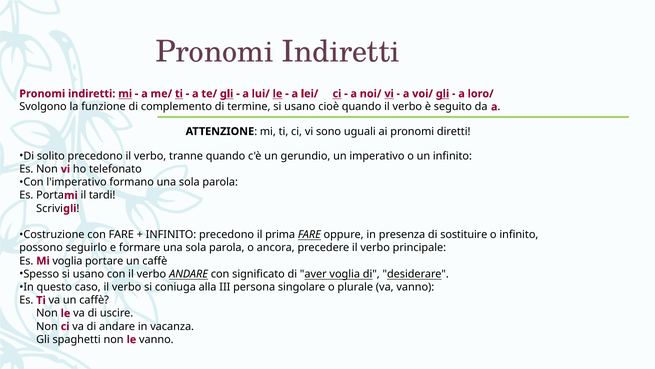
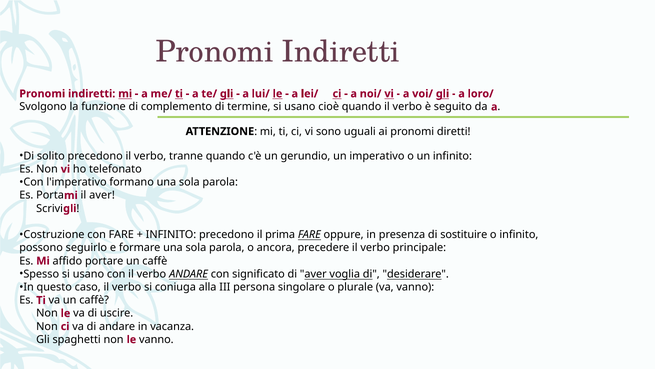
il tardi: tardi -> aver (102, 195)
Mi voglia: voglia -> affido (67, 261)
